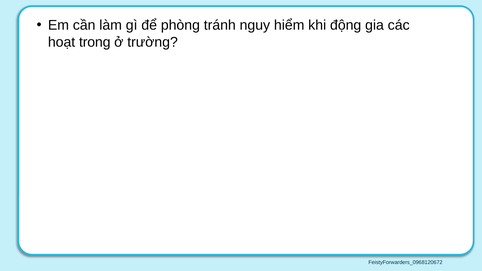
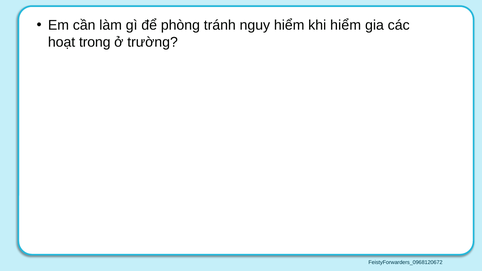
khi động: động -> hiểm (346, 25)
